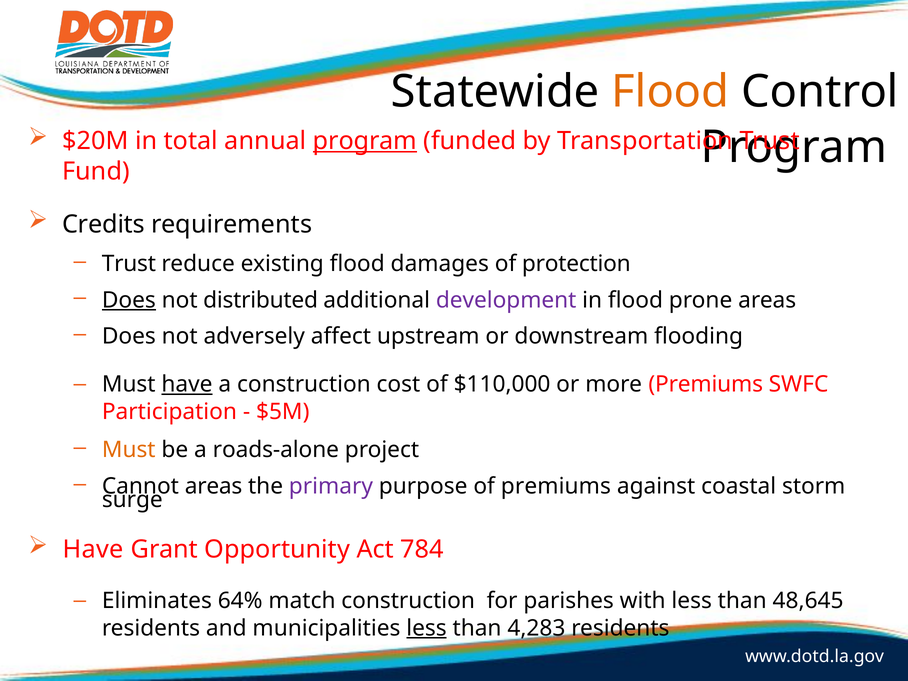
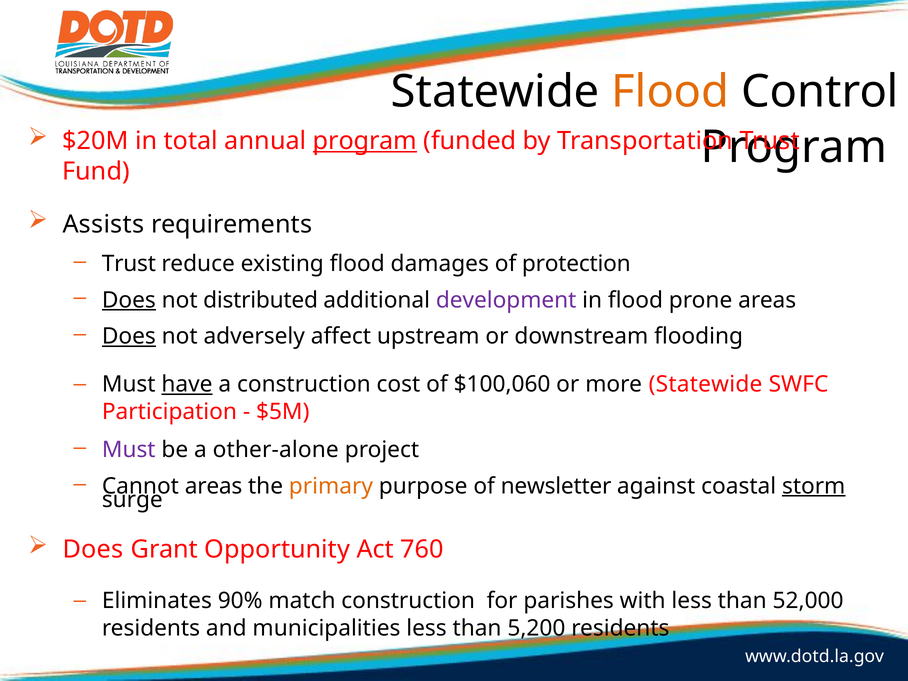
Credits: Credits -> Assists (103, 224)
Does underline: none -> present (129, 336)
$110,000: $110,000 -> $100,060 (502, 384)
more Premiums: Premiums -> Statewide (706, 384)
Must colour: orange -> purple (129, 450)
roads-alone: roads-alone -> other-alone (276, 450)
primary colour: purple -> orange (331, 486)
of premiums: premiums -> newsletter (556, 486)
storm underline: none -> present (814, 486)
Have: Have -> Does (93, 550)
784: 784 -> 760 (422, 550)
64%: 64% -> 90% (240, 601)
48,645: 48,645 -> 52,000 (808, 601)
less underline: present -> none (426, 628)
4,283: 4,283 -> 5,200 (536, 628)
